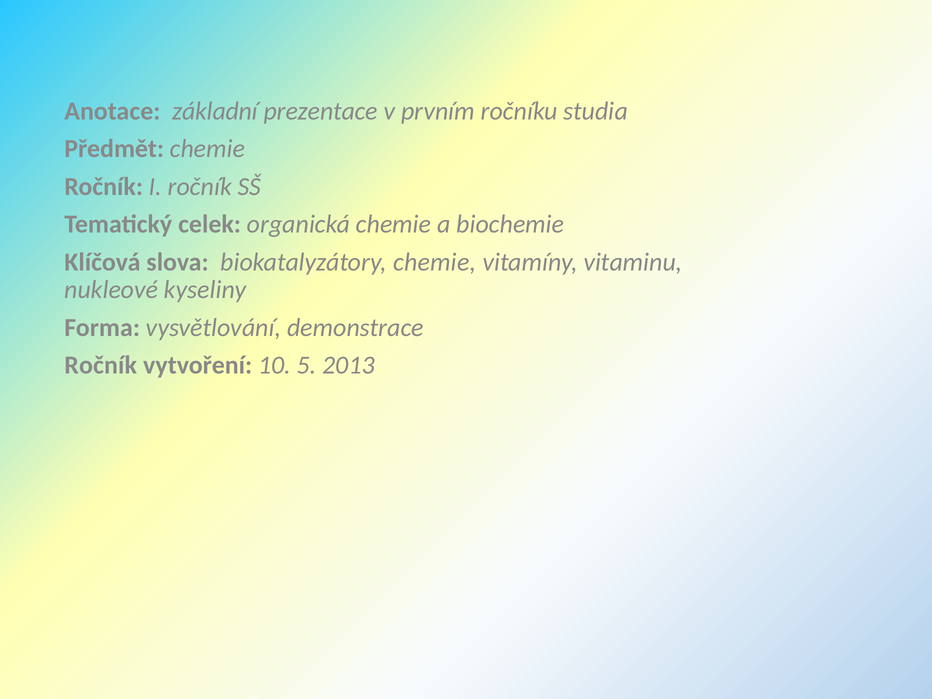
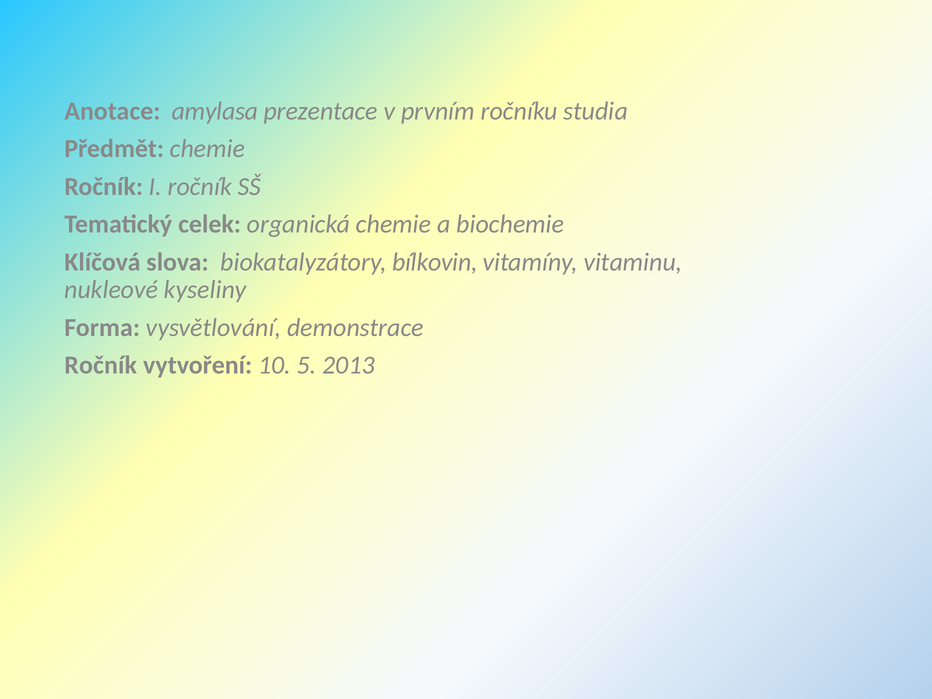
základní: základní -> amylasa (215, 111)
biokatalyzátory chemie: chemie -> bílkovin (435, 262)
